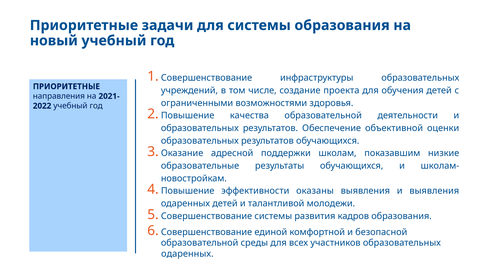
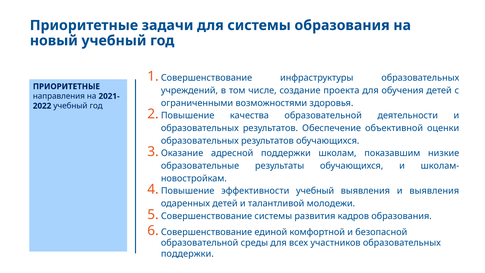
эффективности оказаны: оказаны -> учебный (315, 191)
одаренных: одаренных -> поддержки (187, 254)
